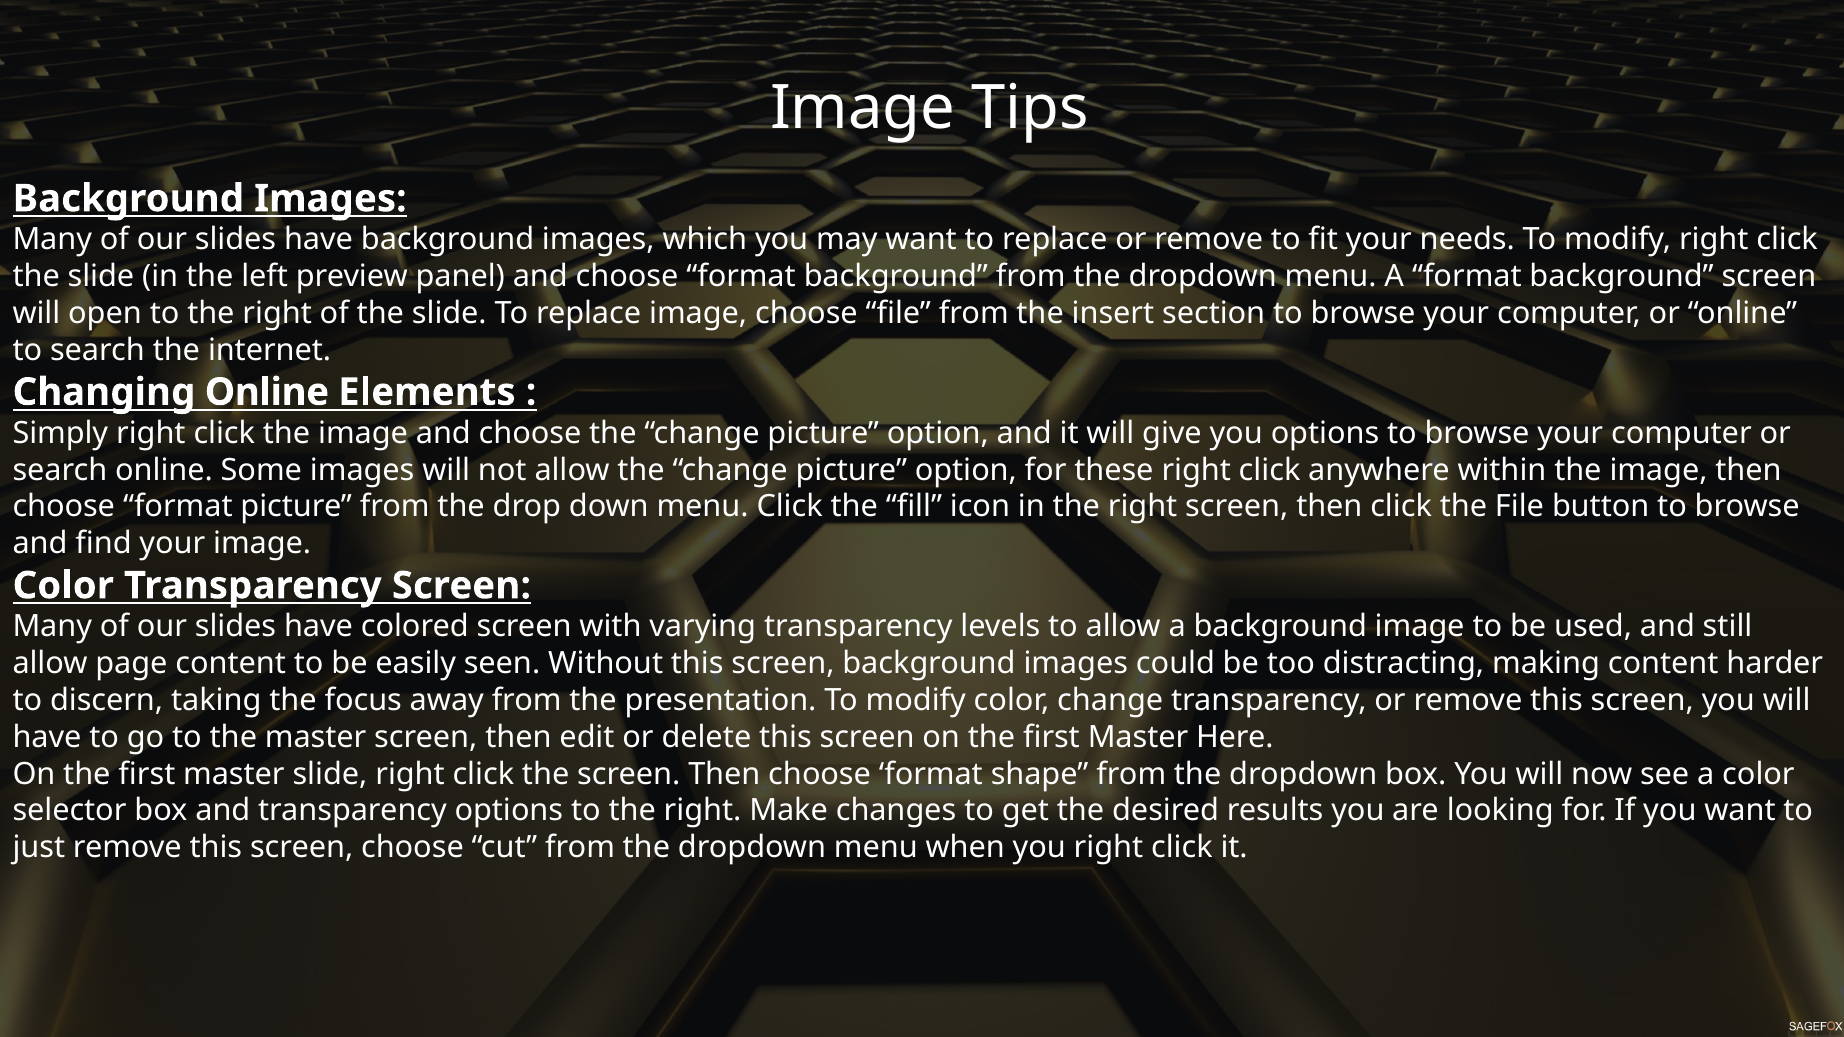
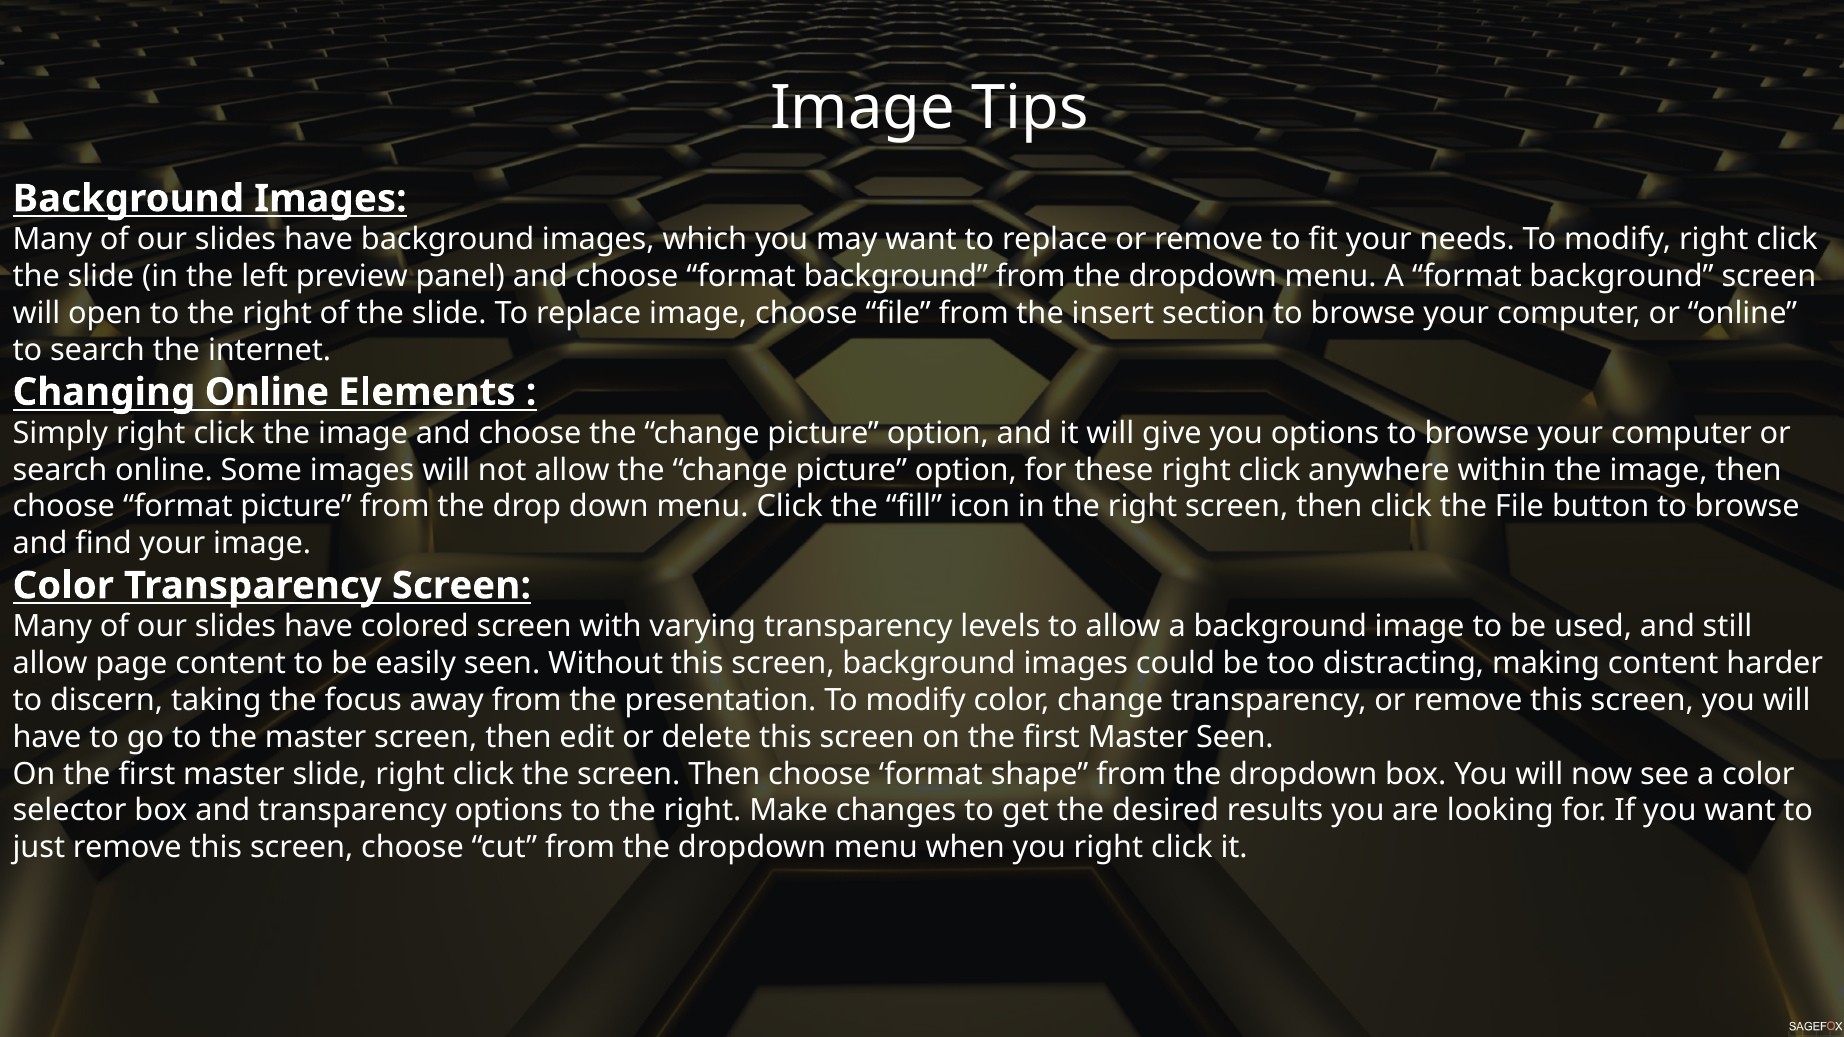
Master Here: Here -> Seen (1235, 737)
